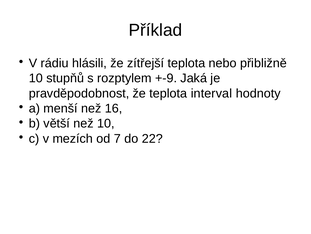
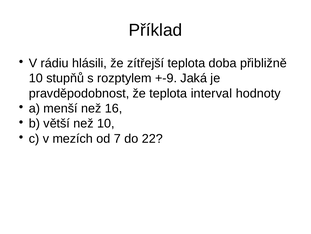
nebo: nebo -> doba (223, 63)
